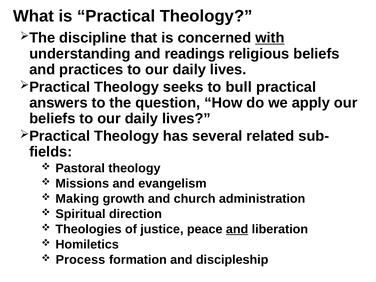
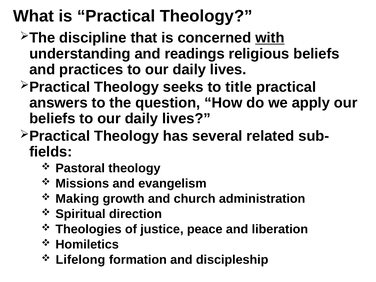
bull: bull -> title (239, 87)
and underline: present -> none (237, 229)
Process: Process -> Lifelong (80, 260)
